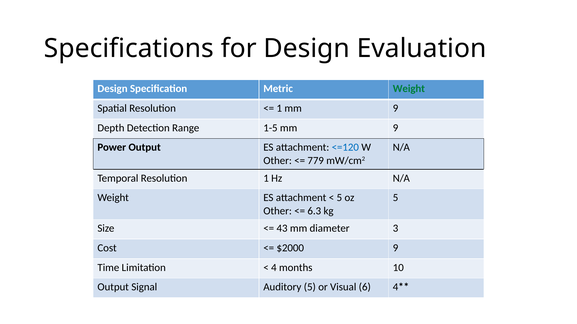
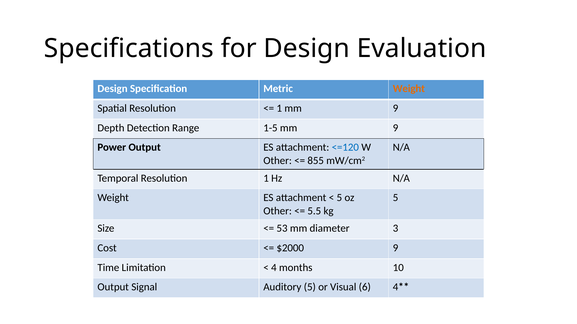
Weight colour: green -> orange (409, 89)
779: 779 -> 855 (316, 161)
6.3: 6.3 -> 5.5 (314, 211)
43: 43 -> 53 (282, 229)
